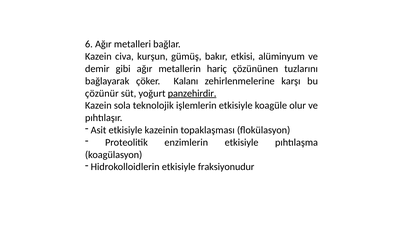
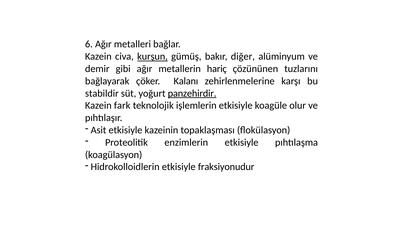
kurşun underline: none -> present (152, 56)
etkisi: etkisi -> diğer (243, 56)
çözünür: çözünür -> stabildir (102, 93)
sola: sola -> fark (122, 105)
